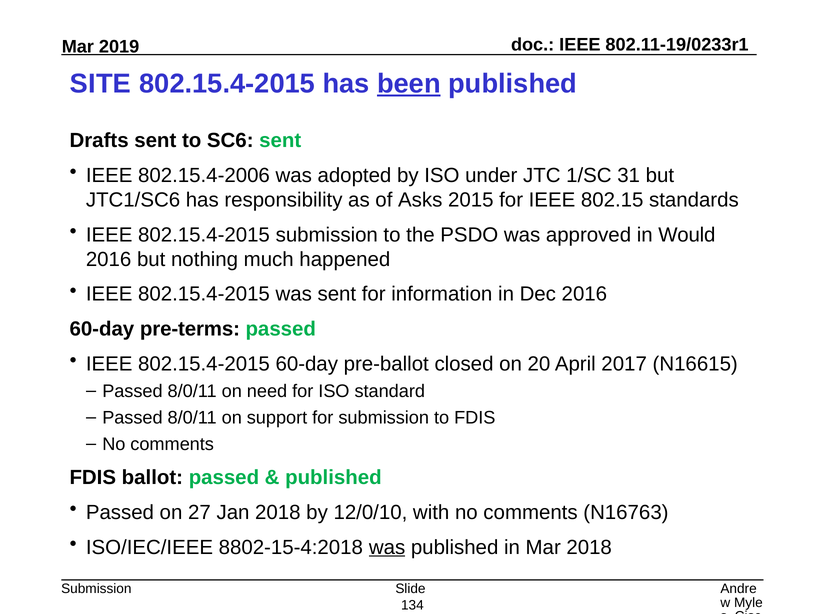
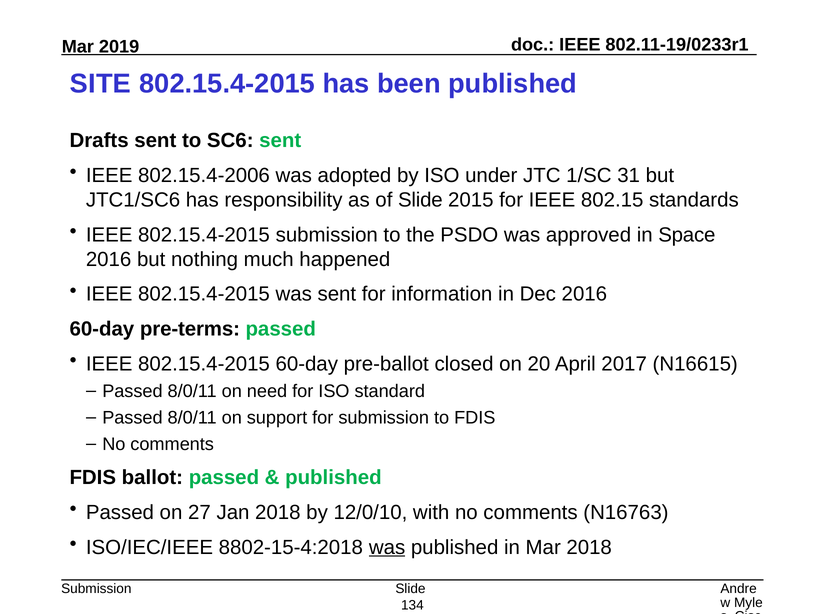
been underline: present -> none (409, 84)
of Asks: Asks -> Slide (420, 200)
Would: Would -> Space (687, 235)
